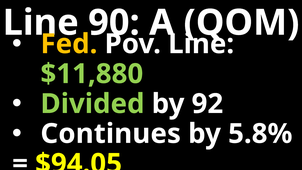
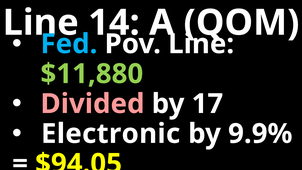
90: 90 -> 14 (114, 23)
Fed colour: yellow -> light blue (69, 44)
Divided colour: light green -> pink (92, 104)
92: 92 -> 17 (207, 104)
Continues: Continues -> Electronic (111, 134)
5.8%: 5.8% -> 9.9% (260, 134)
